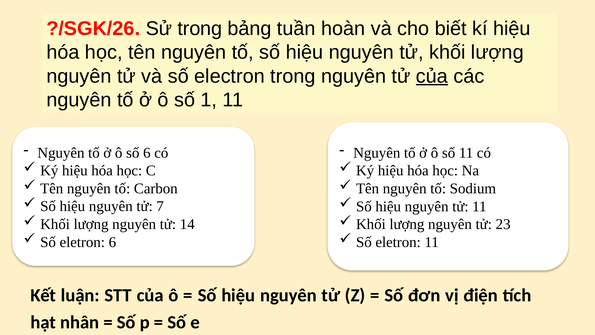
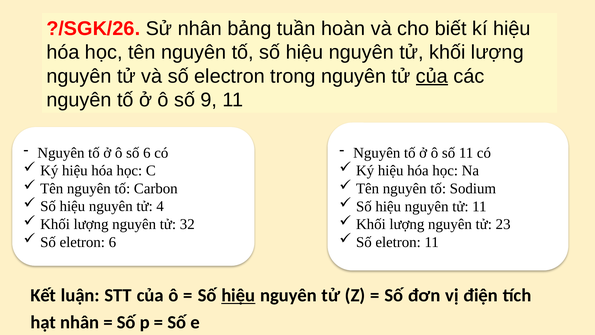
Sử trong: trong -> nhân (200, 29)
1: 1 -> 9 (209, 100)
7: 7 -> 4 (160, 206)
14: 14 -> 32 (187, 224)
hiệu underline: none -> present (238, 295)
